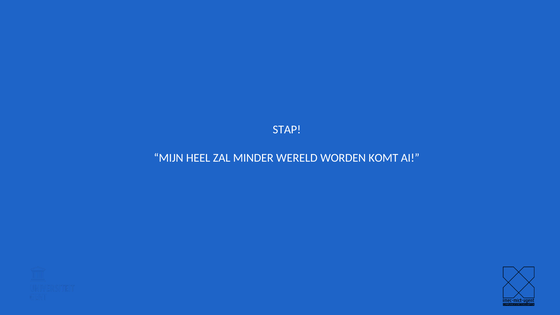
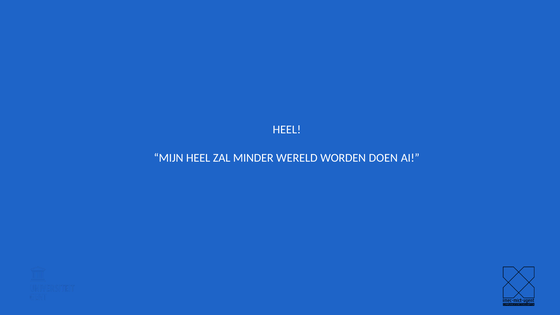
STAP: STAP -> HEEL (287, 129)
KOMT: KOMT -> DOEN (383, 158)
